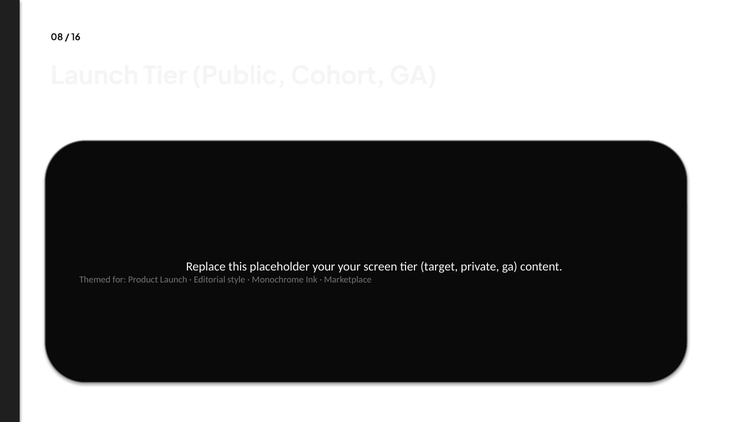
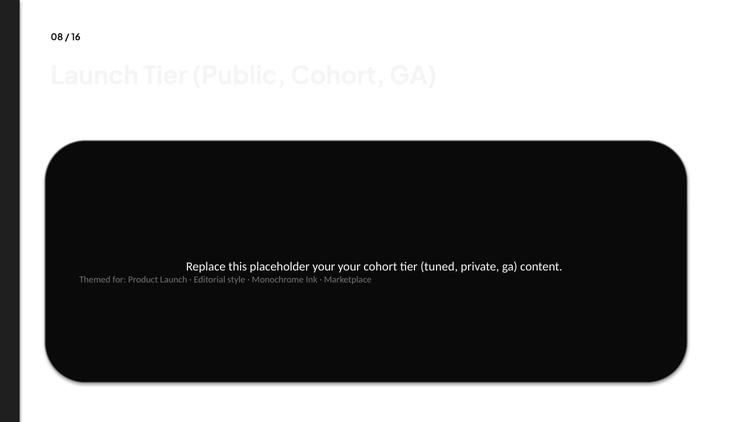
your screen: screen -> cohort (380, 267)
target: target -> tuned (439, 267)
